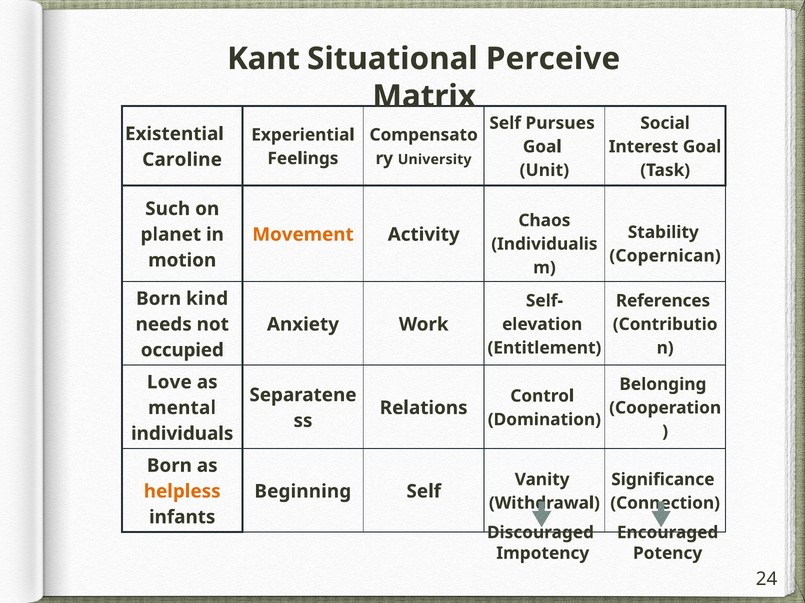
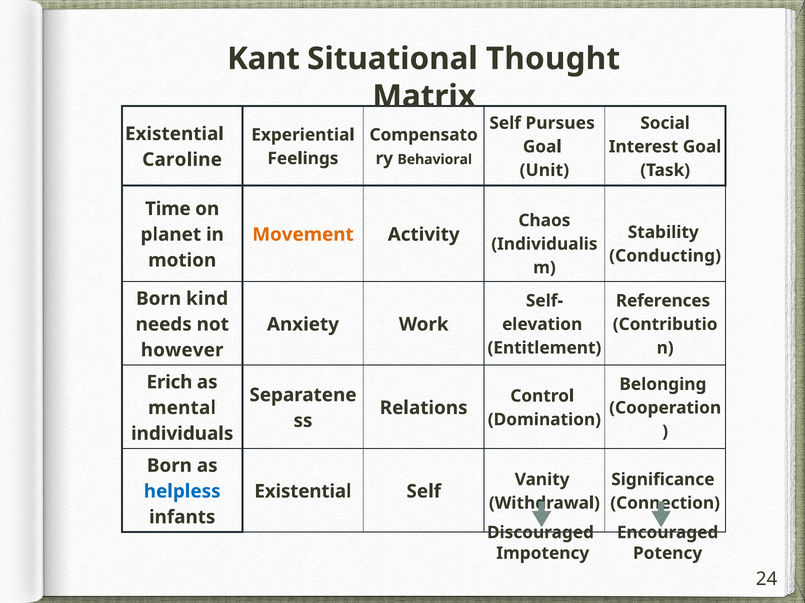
Perceive: Perceive -> Thought (553, 59)
University: University -> Behavioral (435, 160)
Such: Such -> Time (168, 209)
Copernican: Copernican -> Conducting (665, 256)
occupied: occupied -> however (182, 351)
Love: Love -> Erich (170, 383)
helpless colour: orange -> blue (182, 492)
Beginning: Beginning -> Existential (303, 492)
